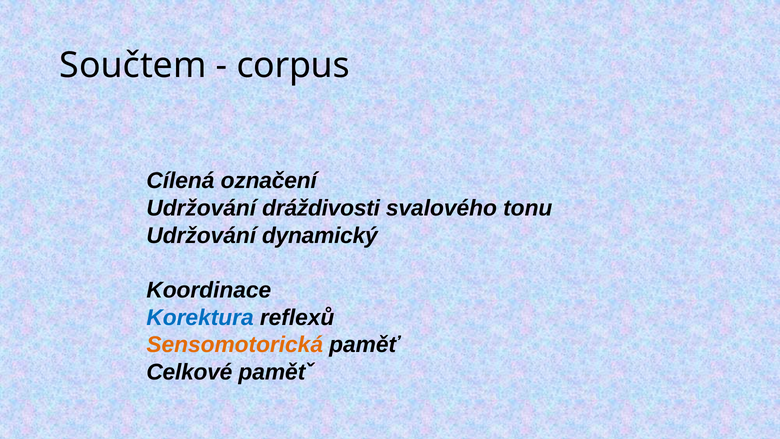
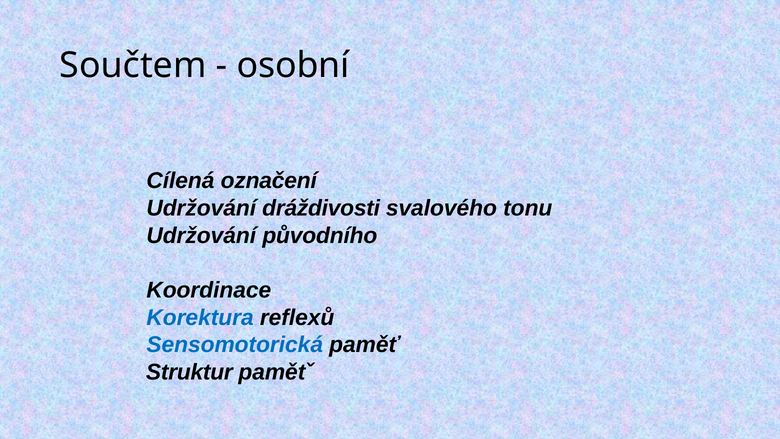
corpus: corpus -> osobní (293, 66)
dynamický: dynamický -> původního (320, 235)
Sensomotorická colour: orange -> blue (235, 345)
Celkové: Celkové -> Struktur (189, 372)
